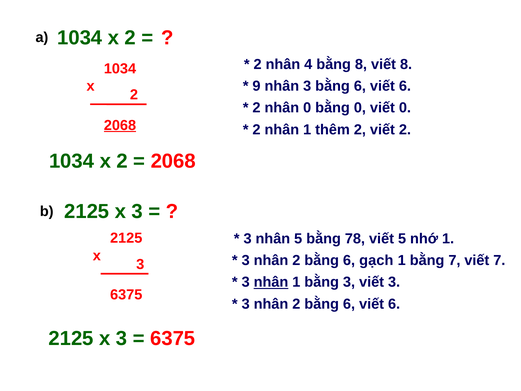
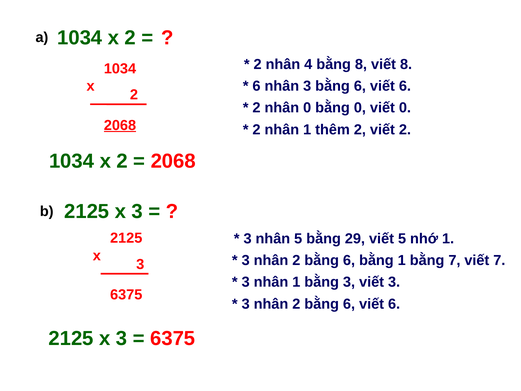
9: 9 -> 6 (256, 86)
78: 78 -> 29 (355, 239)
6 gạch: gạch -> bằng (376, 260)
nhân underline: present -> none (271, 282)
